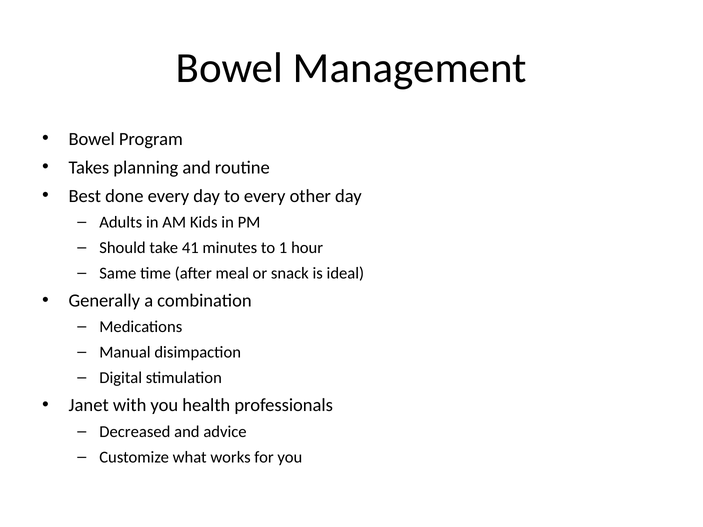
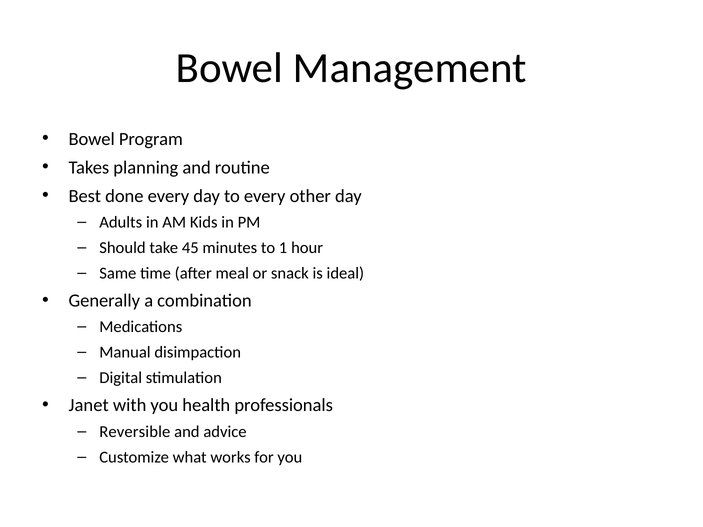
41: 41 -> 45 (190, 248)
Decreased: Decreased -> Reversible (135, 432)
